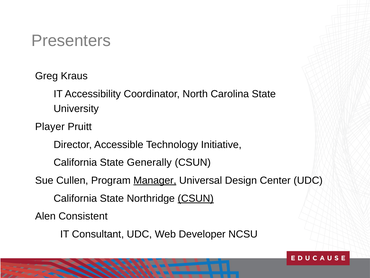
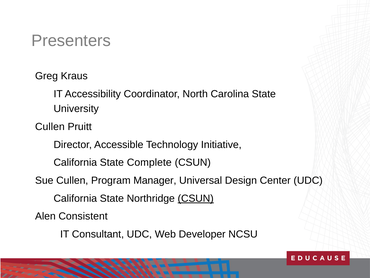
Player: Player -> Cullen (50, 126)
Generally: Generally -> Complete (149, 162)
Manager underline: present -> none (155, 180)
